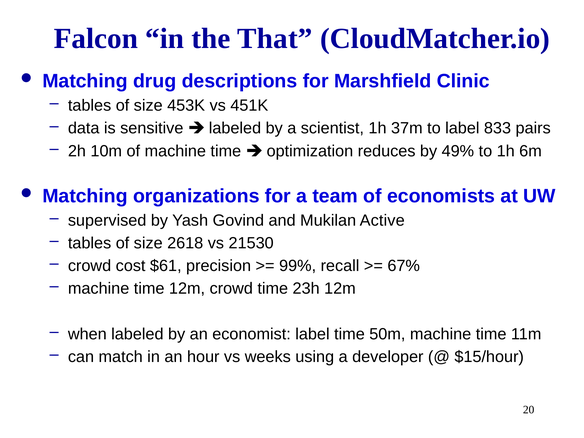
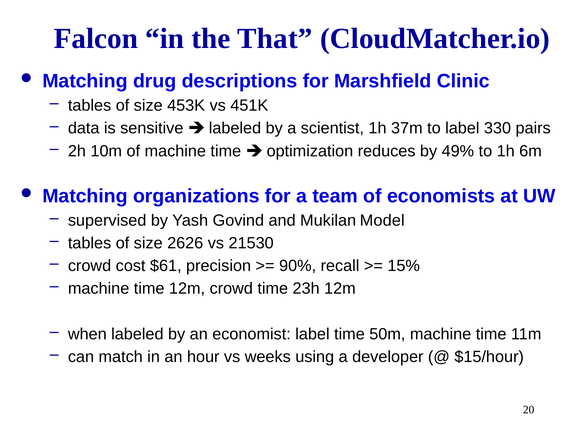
833: 833 -> 330 (498, 128)
Active: Active -> Model (382, 220)
2618: 2618 -> 2626 (185, 243)
99%: 99% -> 90% (298, 266)
67%: 67% -> 15% (404, 266)
